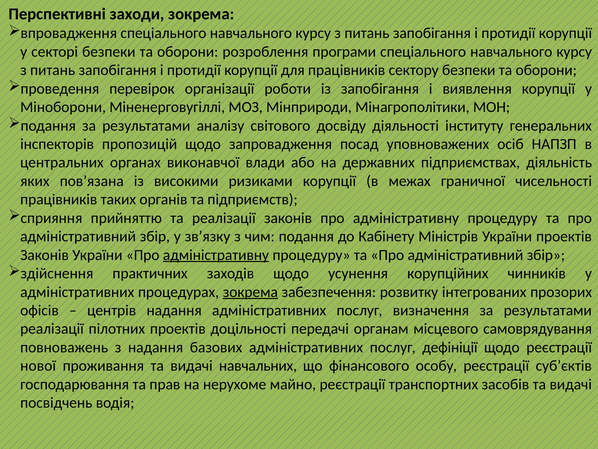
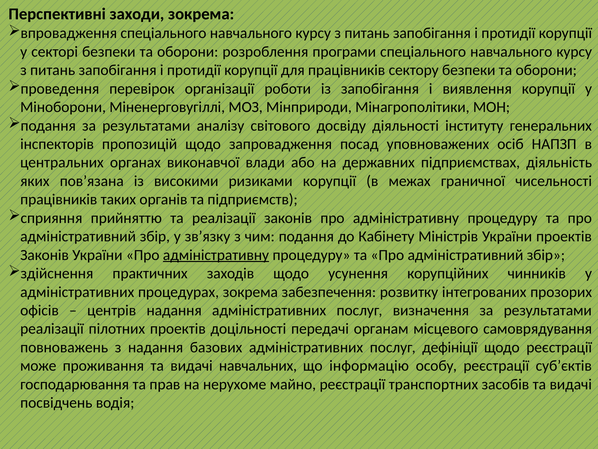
зокрема underline: present -> none (250, 292)
нової: нової -> може (38, 365)
фінансового: фінансового -> інформацію (369, 365)
